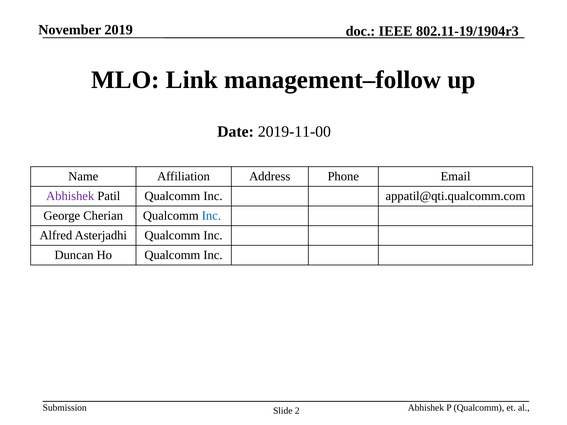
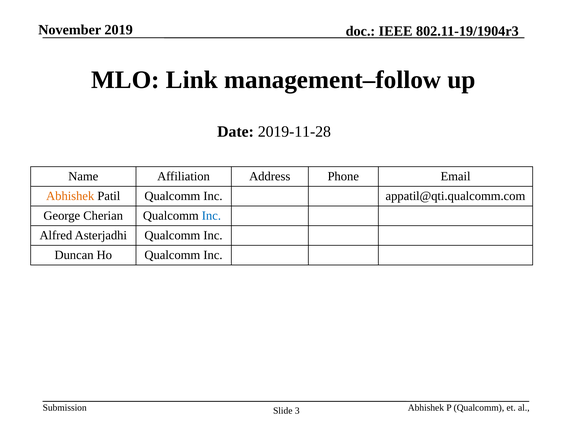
2019-11-00: 2019-11-00 -> 2019-11-28 (294, 132)
Abhishek colour: purple -> orange (70, 196)
2: 2 -> 3 (297, 411)
